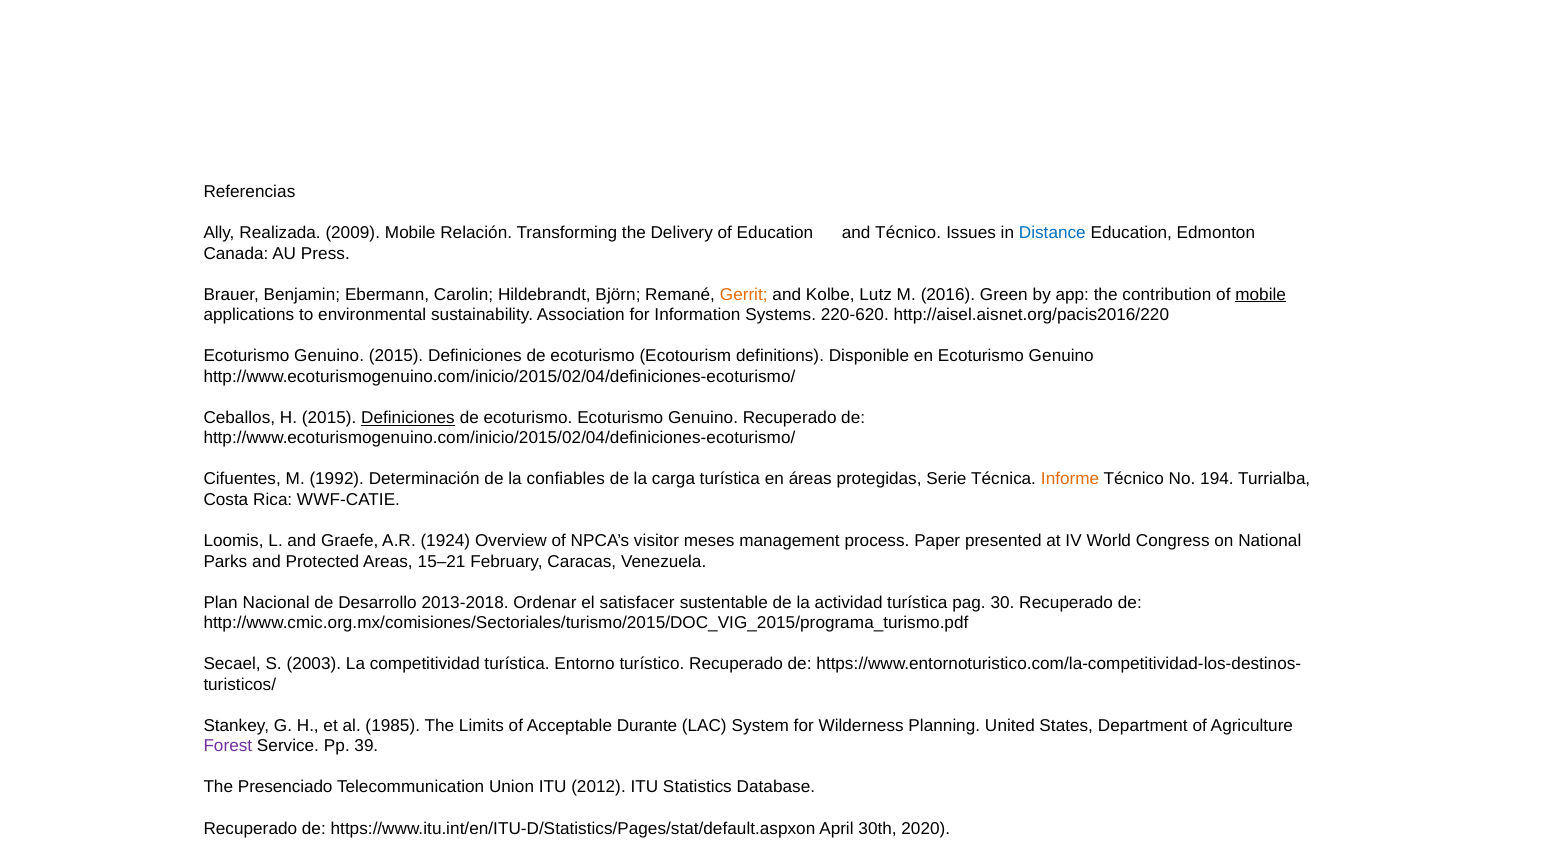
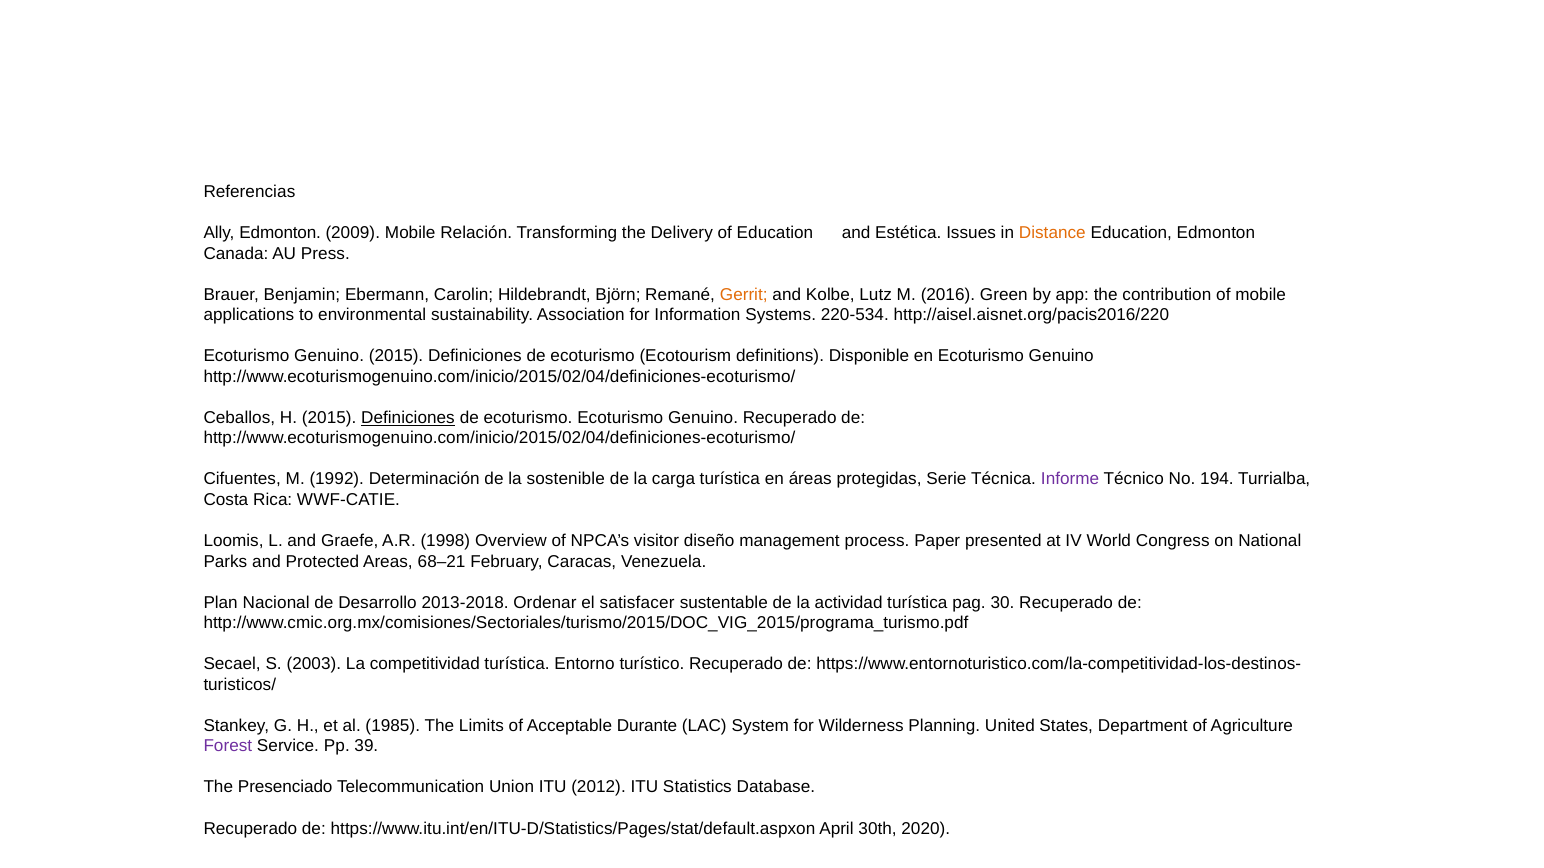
Ally Realizada: Realizada -> Edmonton (280, 233)
and Técnico: Técnico -> Estética (908, 233)
Distance colour: blue -> orange (1052, 233)
mobile underline: present -> none (1261, 295)
220-620: 220-620 -> 220-534 (855, 315)
confiables: confiables -> sostenible (566, 480)
Informe colour: orange -> purple (1070, 480)
1924: 1924 -> 1998 (445, 541)
meses: meses -> diseño (709, 541)
15–21: 15–21 -> 68–21 (442, 562)
